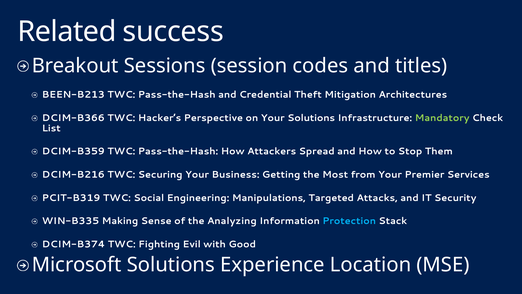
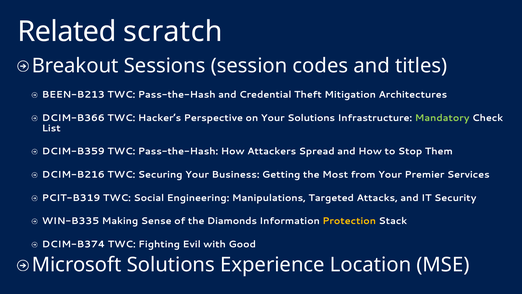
success: success -> scratch (173, 32)
Analyzing: Analyzing -> Diamonds (232, 221)
Protection colour: light blue -> yellow (349, 221)
